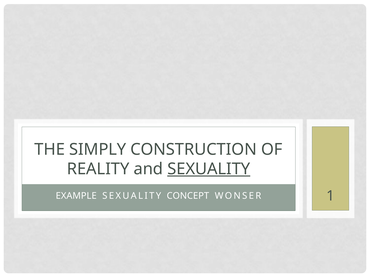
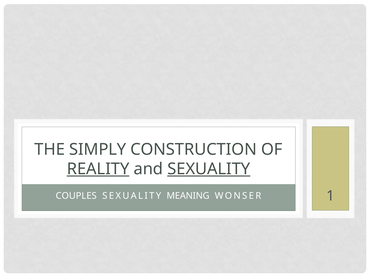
REALITY underline: none -> present (98, 169)
EXAMPLE: EXAMPLE -> COUPLES (76, 196)
CONCEPT: CONCEPT -> MEANING (188, 196)
